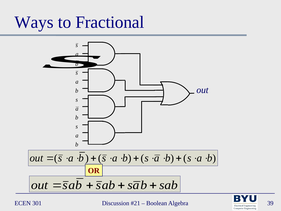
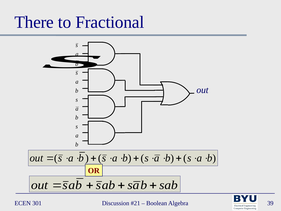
Ways: Ways -> There (34, 22)
